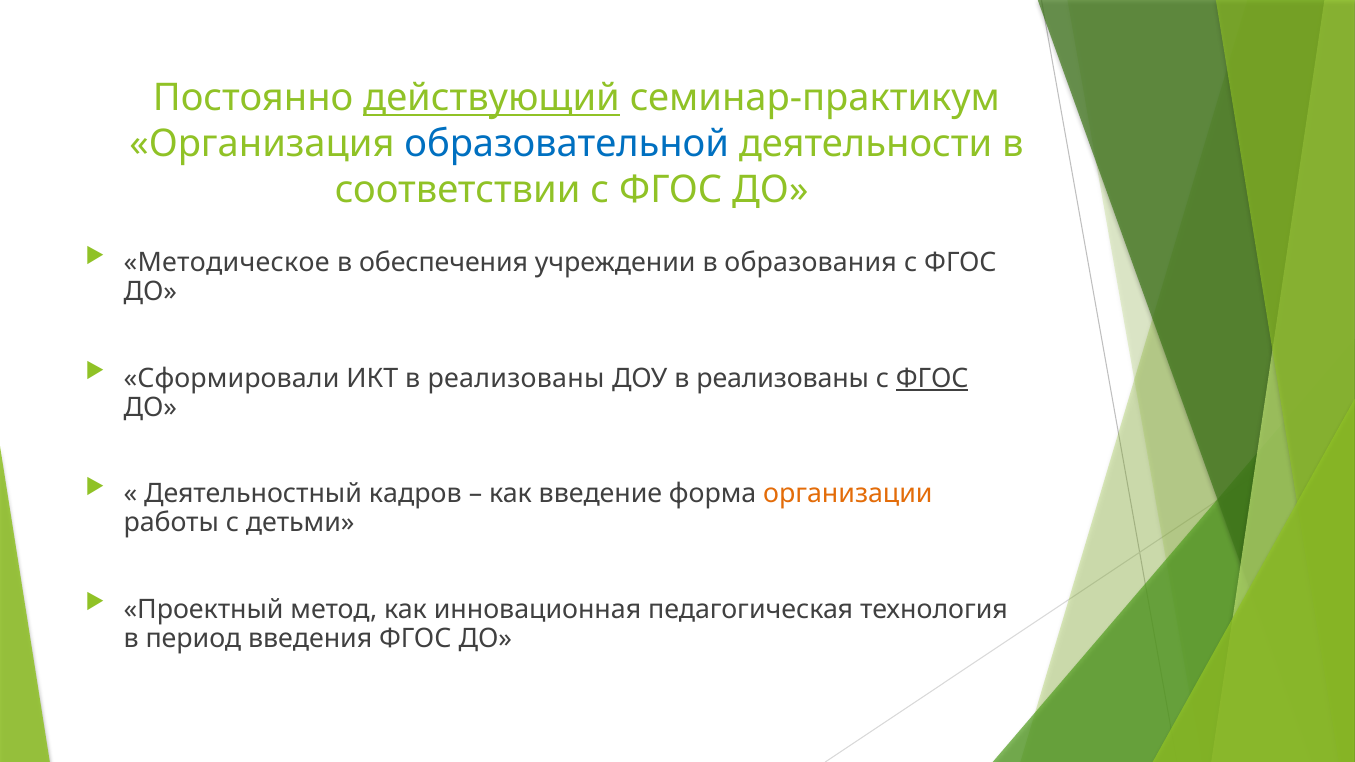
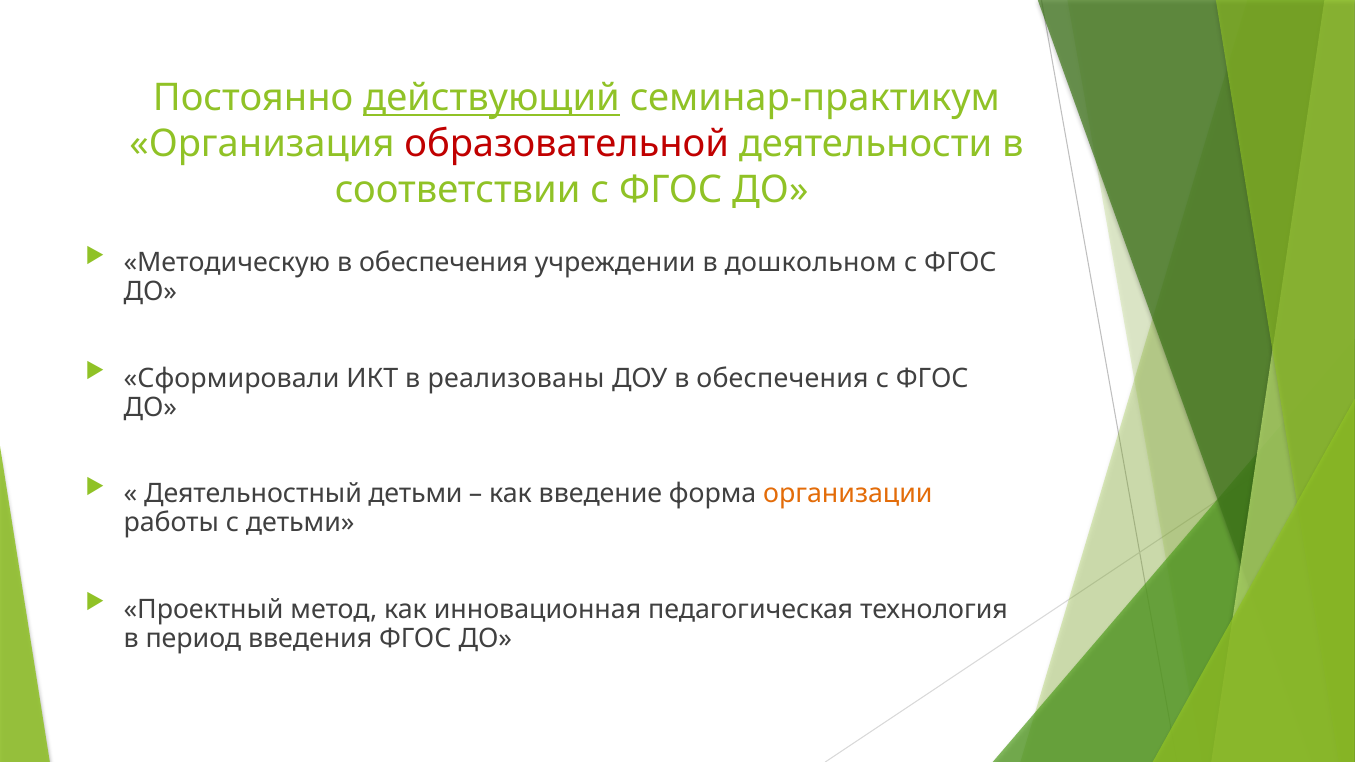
образовательной colour: blue -> red (567, 144)
Методическое: Методическое -> Методическую (227, 263)
образования: образования -> дошкольном (811, 263)
ДОУ в реализованы: реализованы -> обеспечения (783, 379)
ФГОС underline: present -> none (932, 379)
Деятельностный кадров: кадров -> детьми (415, 494)
